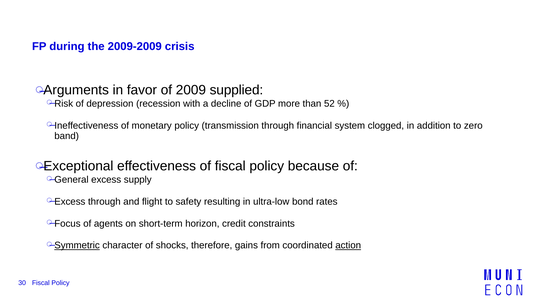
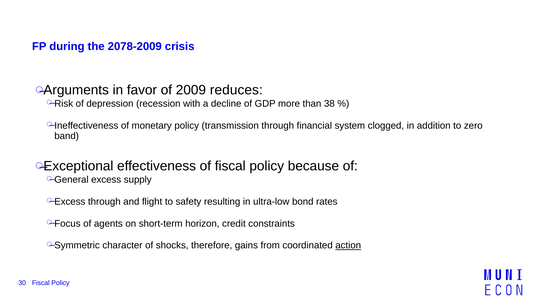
2009-2009: 2009-2009 -> 2078-2009 (135, 46)
supplied: supplied -> reduces (236, 90)
52: 52 -> 38 (329, 104)
Symmetric underline: present -> none (77, 245)
